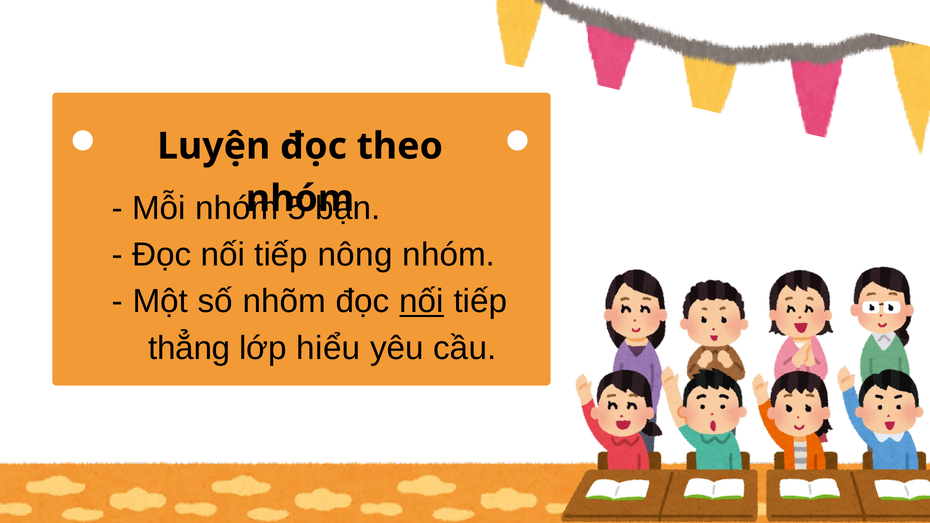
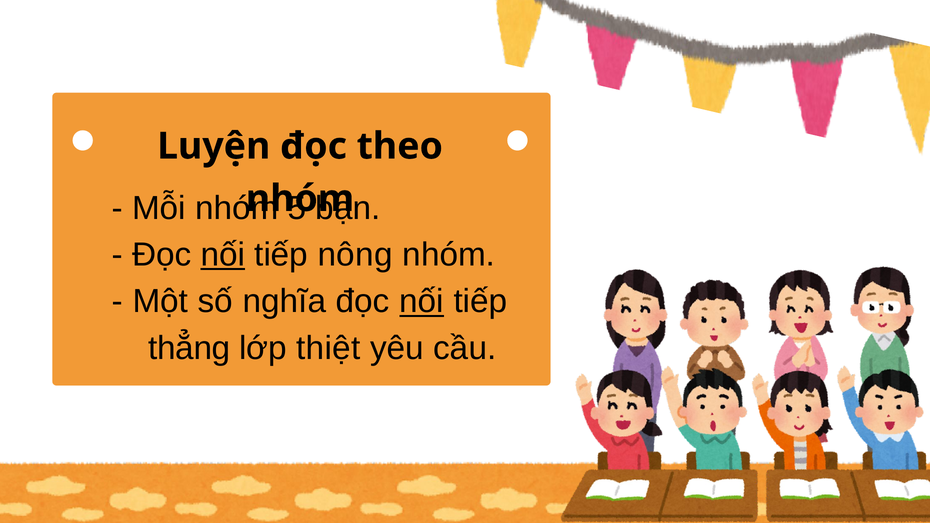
nối underline: none -> present (223, 255)
nhõm: nhõm -> nghĩa (285, 302)
hiểu: hiểu -> thiệt (328, 348)
